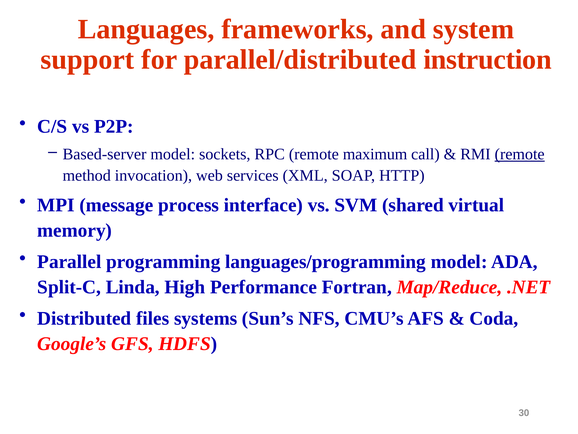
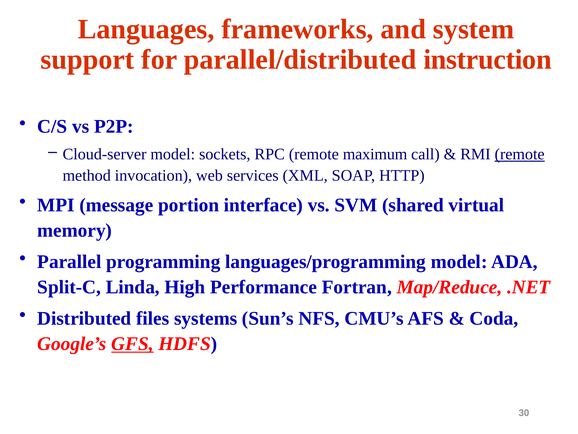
Based-server: Based-server -> Cloud-server (105, 154)
process: process -> portion (189, 205)
GFS underline: none -> present (132, 343)
